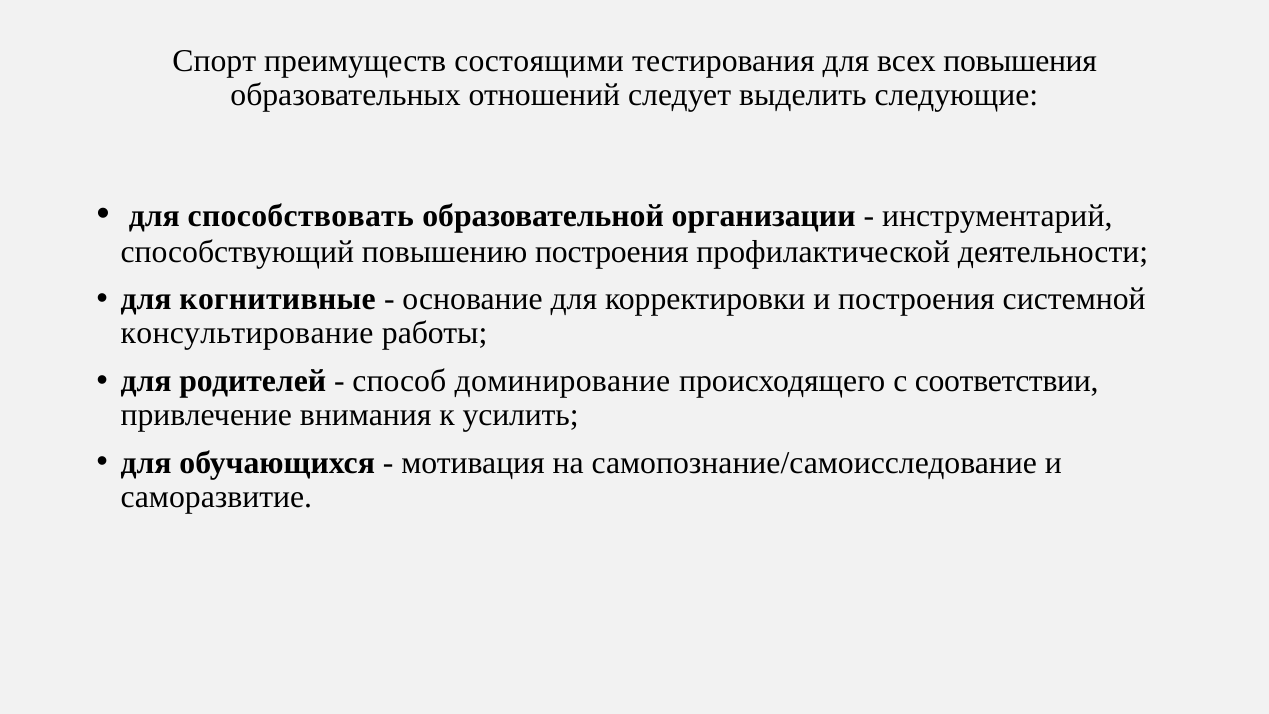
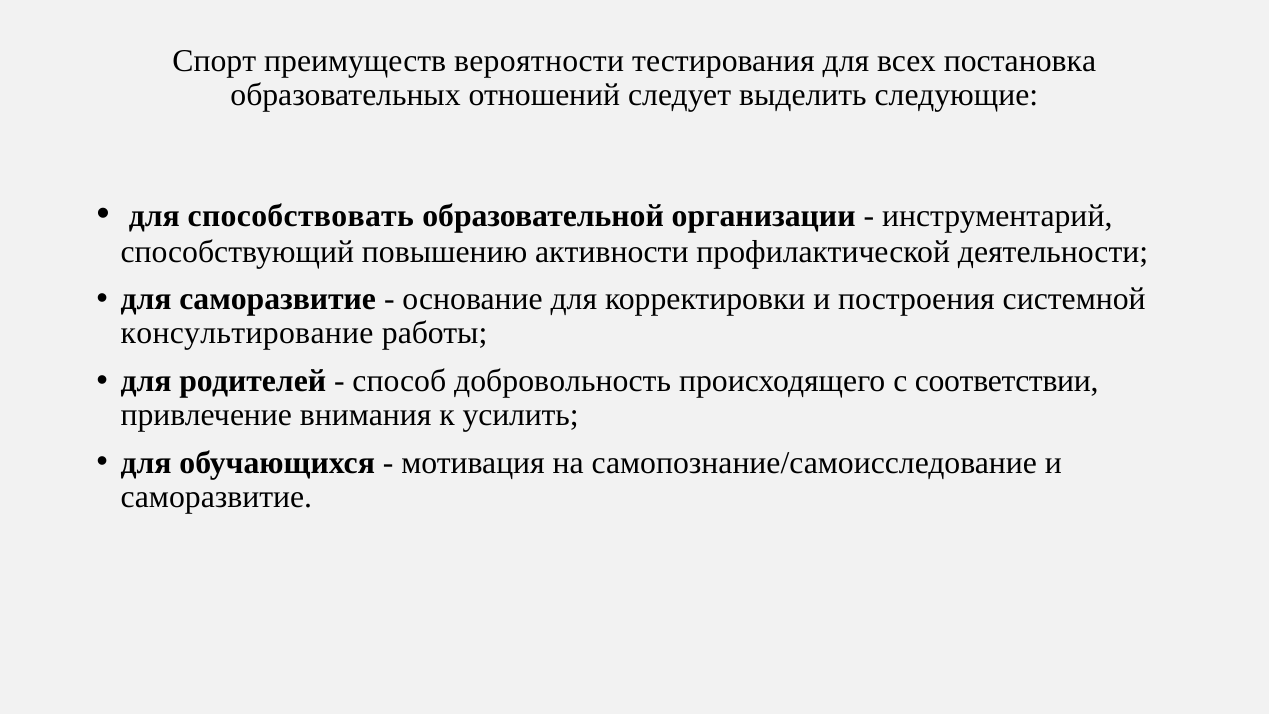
состоящими: состоящими -> вероятности (539, 61)
повышения: повышения -> постановка (1020, 61)
повышению построения: построения -> активности (612, 252)
для когнитивные: когнитивные -> саморазвитие (278, 299)
доминирование: доминирование -> добровольность (563, 381)
